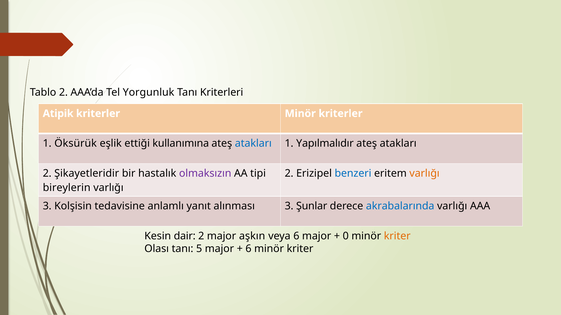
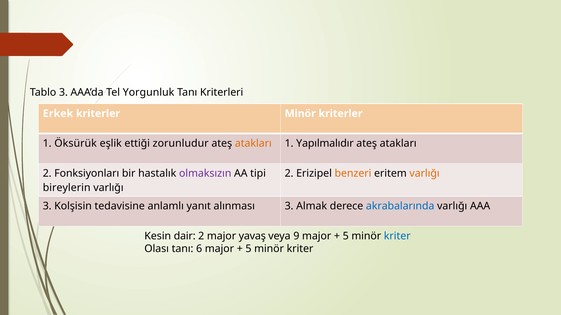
Tablo 2: 2 -> 3 (63, 92)
Atipik: Atipik -> Erkek (58, 114)
kullanımına: kullanımına -> zorunludur (181, 144)
atakları colour: blue -> orange (253, 144)
Şikayetleridir: Şikayetleridir -> Fonksiyonları (87, 174)
benzeri colour: blue -> orange (353, 174)
Şunlar: Şunlar -> Almak (312, 206)
aşkın: aşkın -> yavaş (252, 236)
veya 6: 6 -> 9 (296, 236)
0: 0 -> 5 (346, 236)
kriter colour: orange -> blue (397, 236)
5: 5 -> 6 (199, 249)
6: 6 -> 5 (248, 249)
